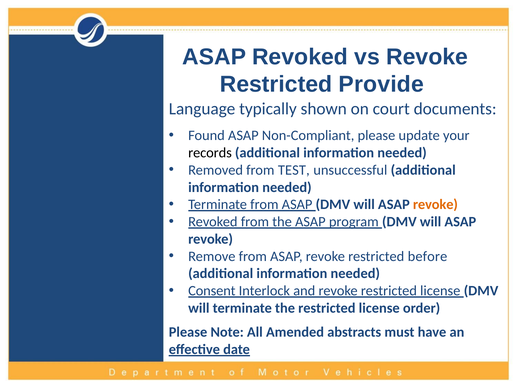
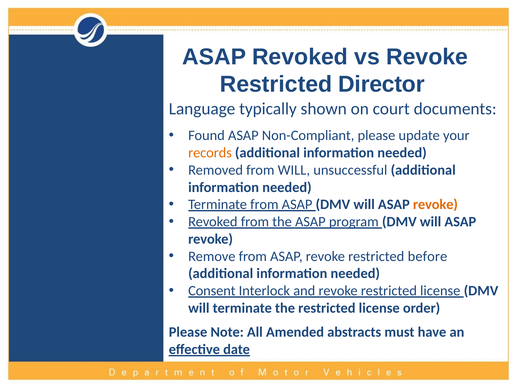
Provide: Provide -> Director (381, 84)
records colour: black -> orange (210, 153)
from TEST: TEST -> WILL (294, 170)
